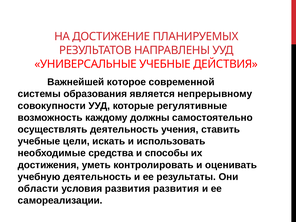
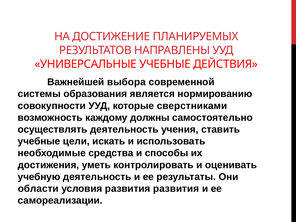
которое: которое -> выбора (126, 82)
непрерывному: непрерывному -> нормированию (215, 94)
регулятивные: регулятивные -> сверстниками (192, 106)
